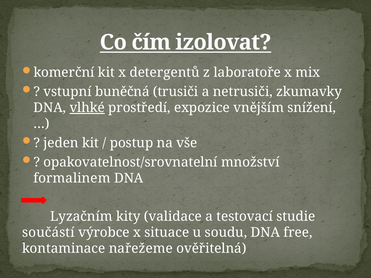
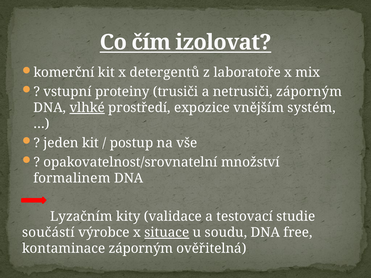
buněčná: buněčná -> proteiny (122, 92)
netrusiči zkumavky: zkumavky -> záporným (309, 92)
snížení: snížení -> systém (312, 108)
situace underline: none -> present (167, 233)
kontaminace nařežeme: nařežeme -> záporným (141, 249)
